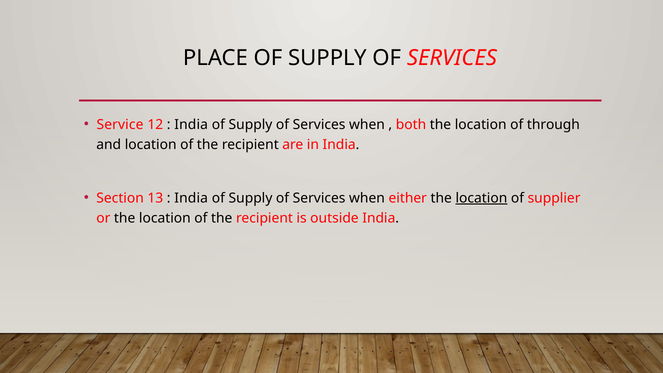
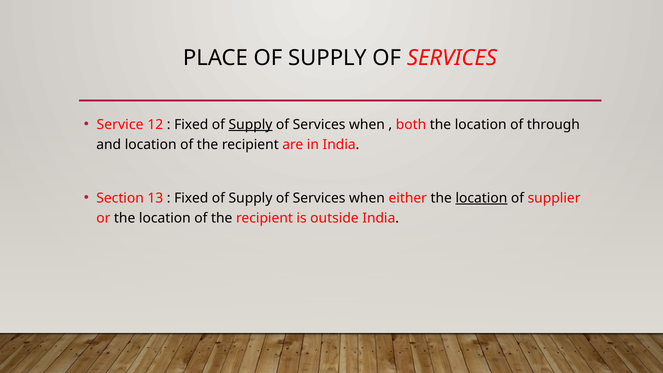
India: India -> Fixed (191, 125)
Supply underline: none -> present (251, 125)
India: India -> Fixed (191, 198)
